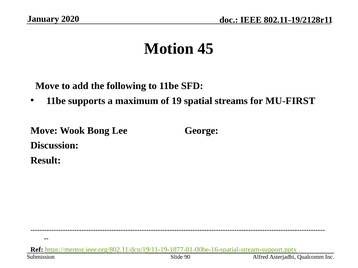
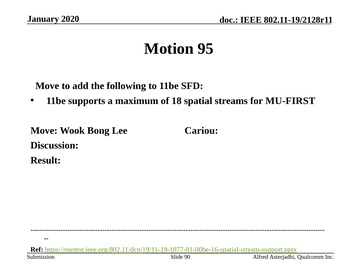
45: 45 -> 95 (206, 49)
19: 19 -> 18 (177, 101)
George: George -> Cariou (201, 131)
